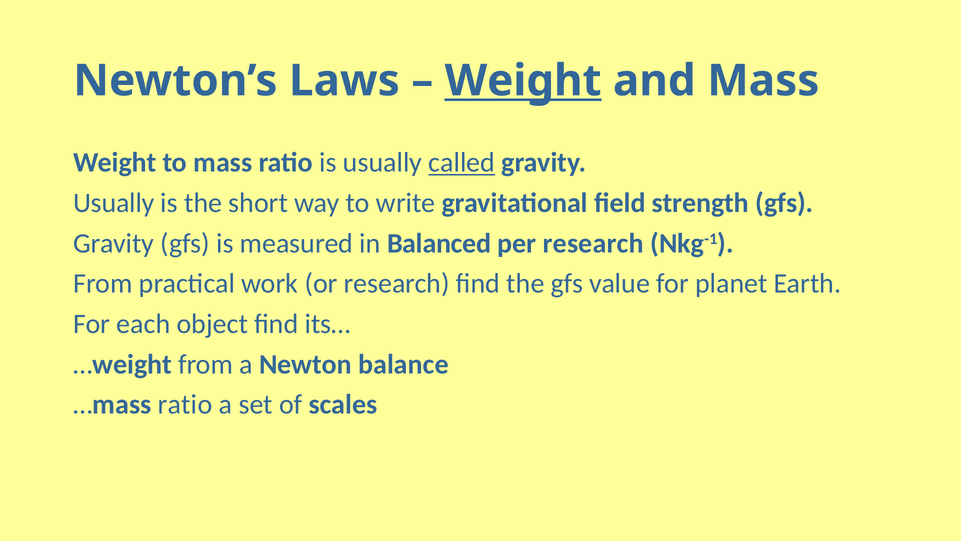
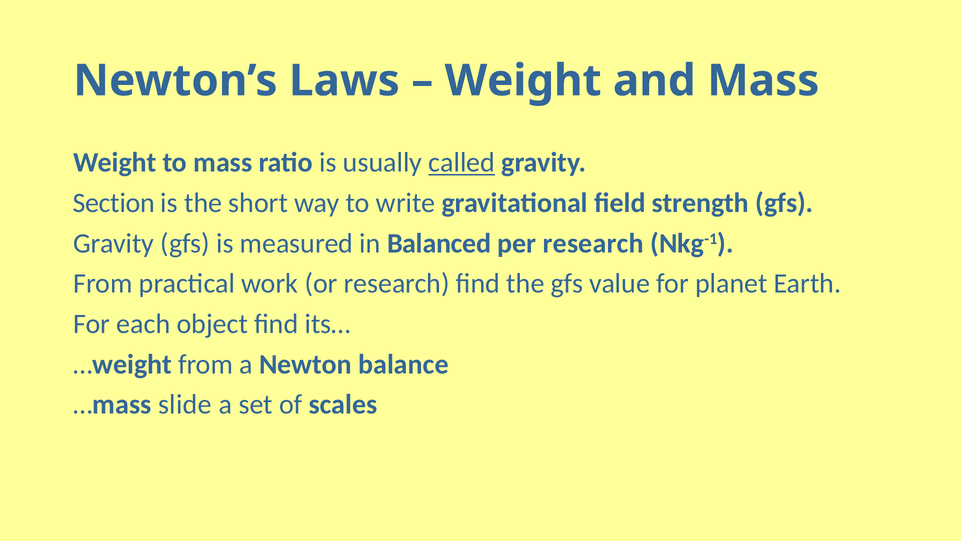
Weight underline: present -> none (523, 81)
Usually: Usually -> Section (114, 203)
…mass ratio: ratio -> slide (185, 404)
